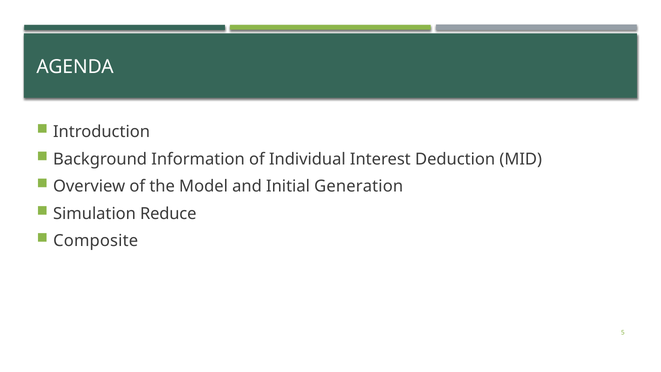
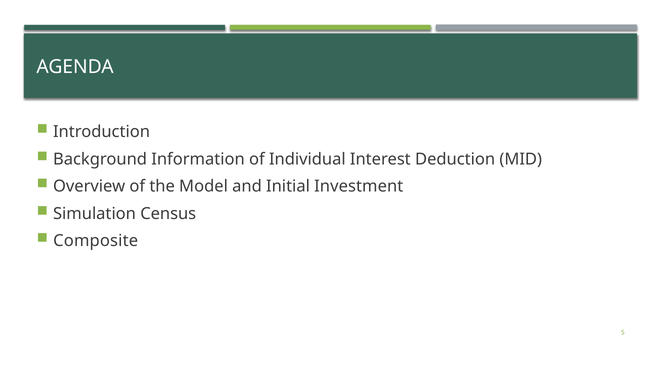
Generation: Generation -> Investment (359, 186)
Reduce: Reduce -> Census (168, 214)
